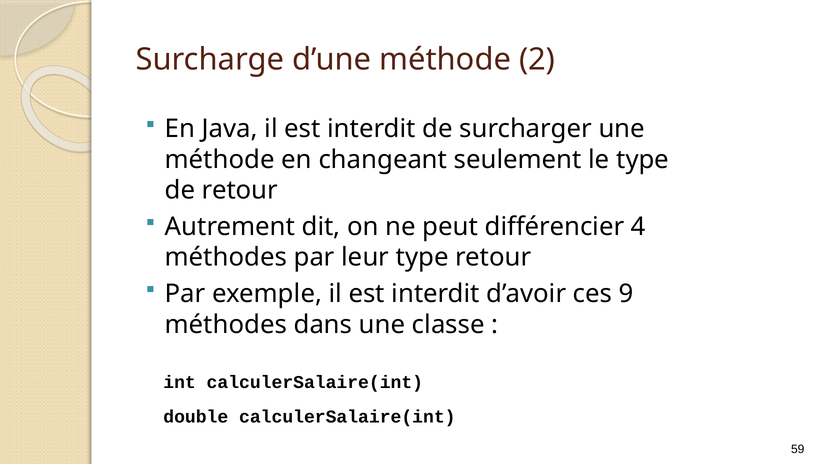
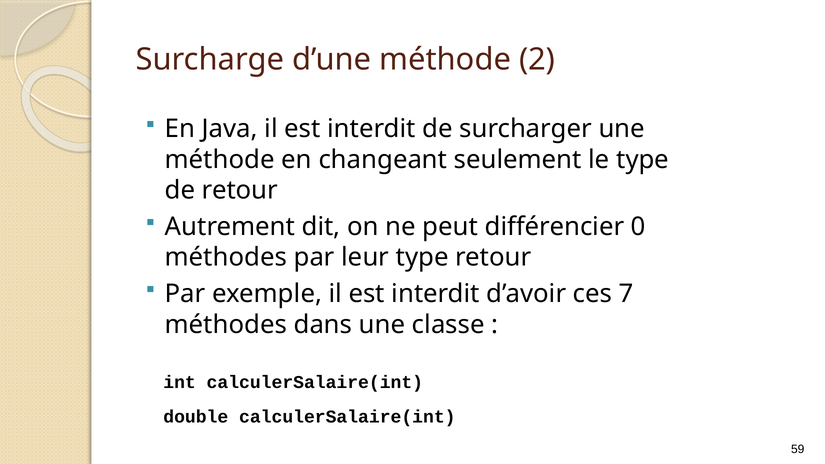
4: 4 -> 0 (638, 227)
9: 9 -> 7 (626, 294)
